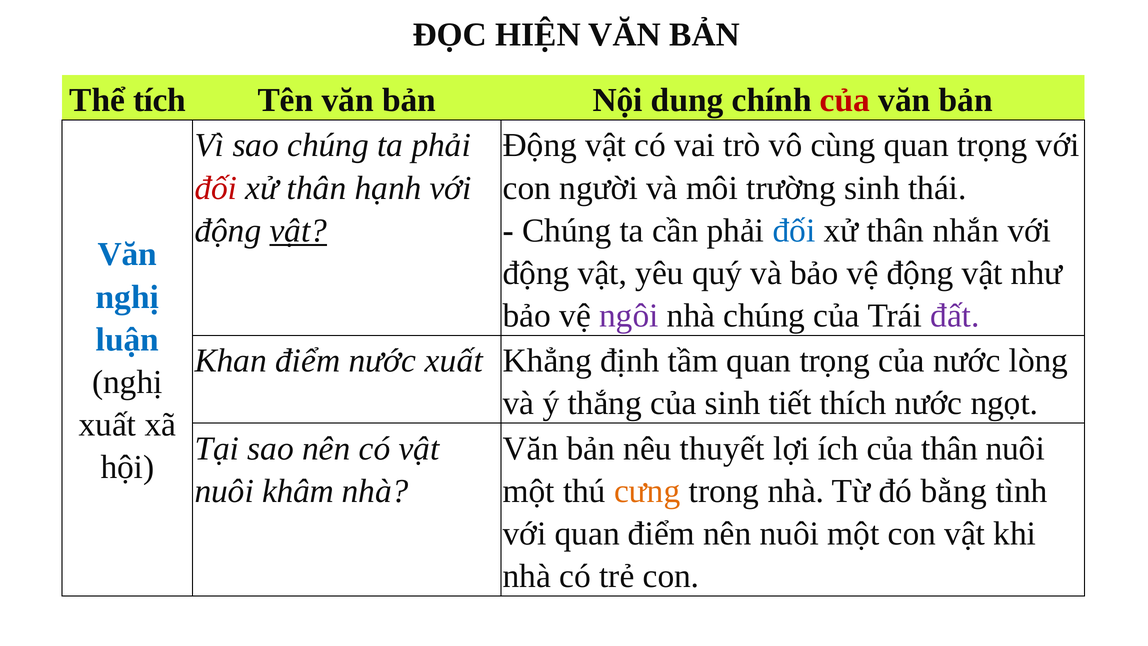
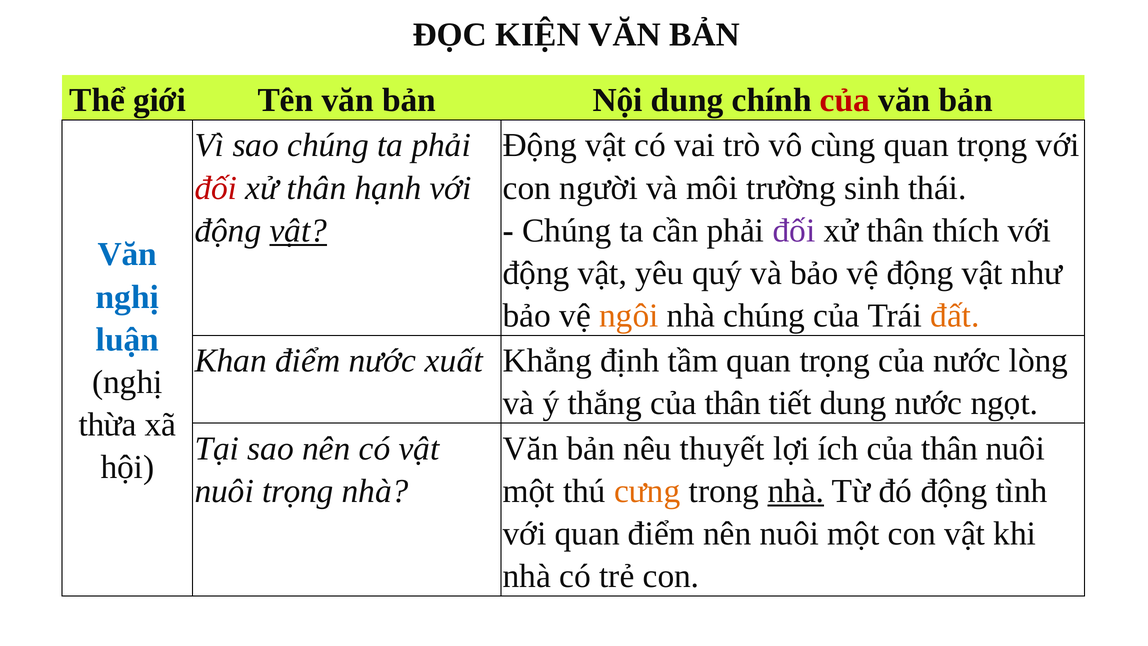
HIỆN: HIỆN -> KIỆN (538, 35)
tích: tích -> giới (160, 100)
đối colour: blue -> purple (794, 231)
nhắn: nhắn -> thích (966, 231)
ngôi colour: purple -> orange (629, 316)
đất colour: purple -> orange (955, 316)
sinh: sinh -> thân (733, 403)
tiết thích: thích -> dung (853, 403)
xuất: xuất -> thừa (108, 425)
nuôi khâm: khâm -> trọng (298, 491)
nhà underline: none -> present (796, 491)
đó bằng: bằng -> động (954, 491)
